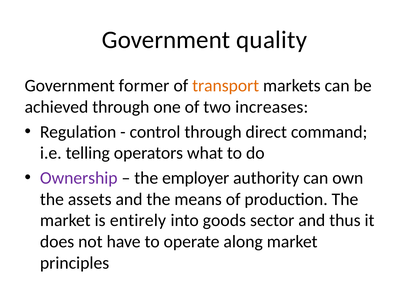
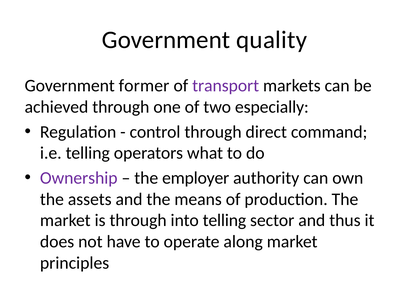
transport colour: orange -> purple (226, 86)
increases: increases -> especially (272, 107)
is entirely: entirely -> through (138, 220)
into goods: goods -> telling (224, 220)
